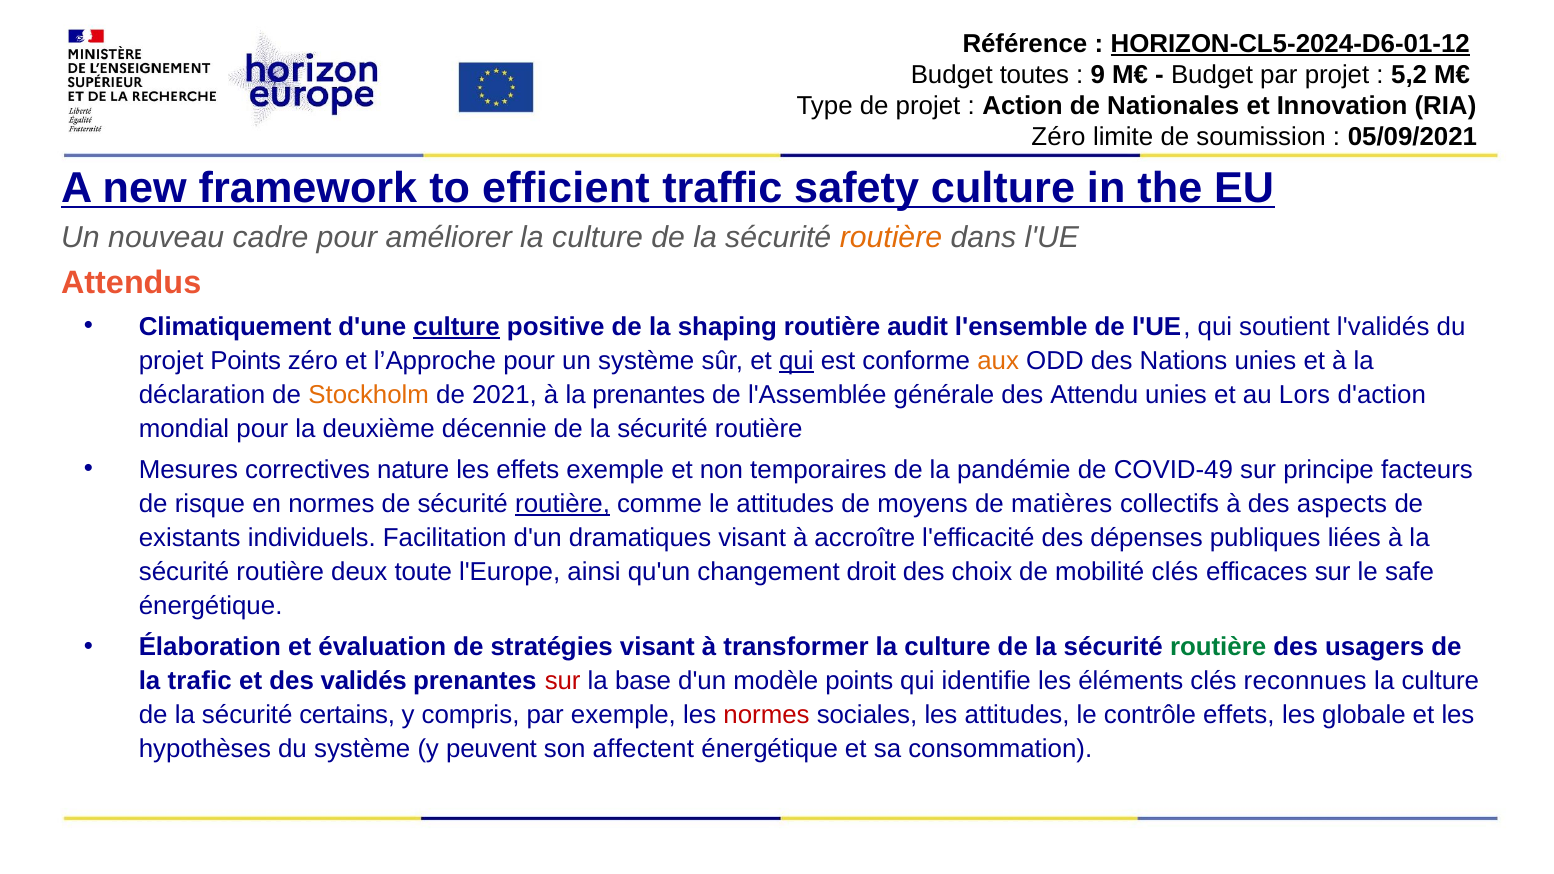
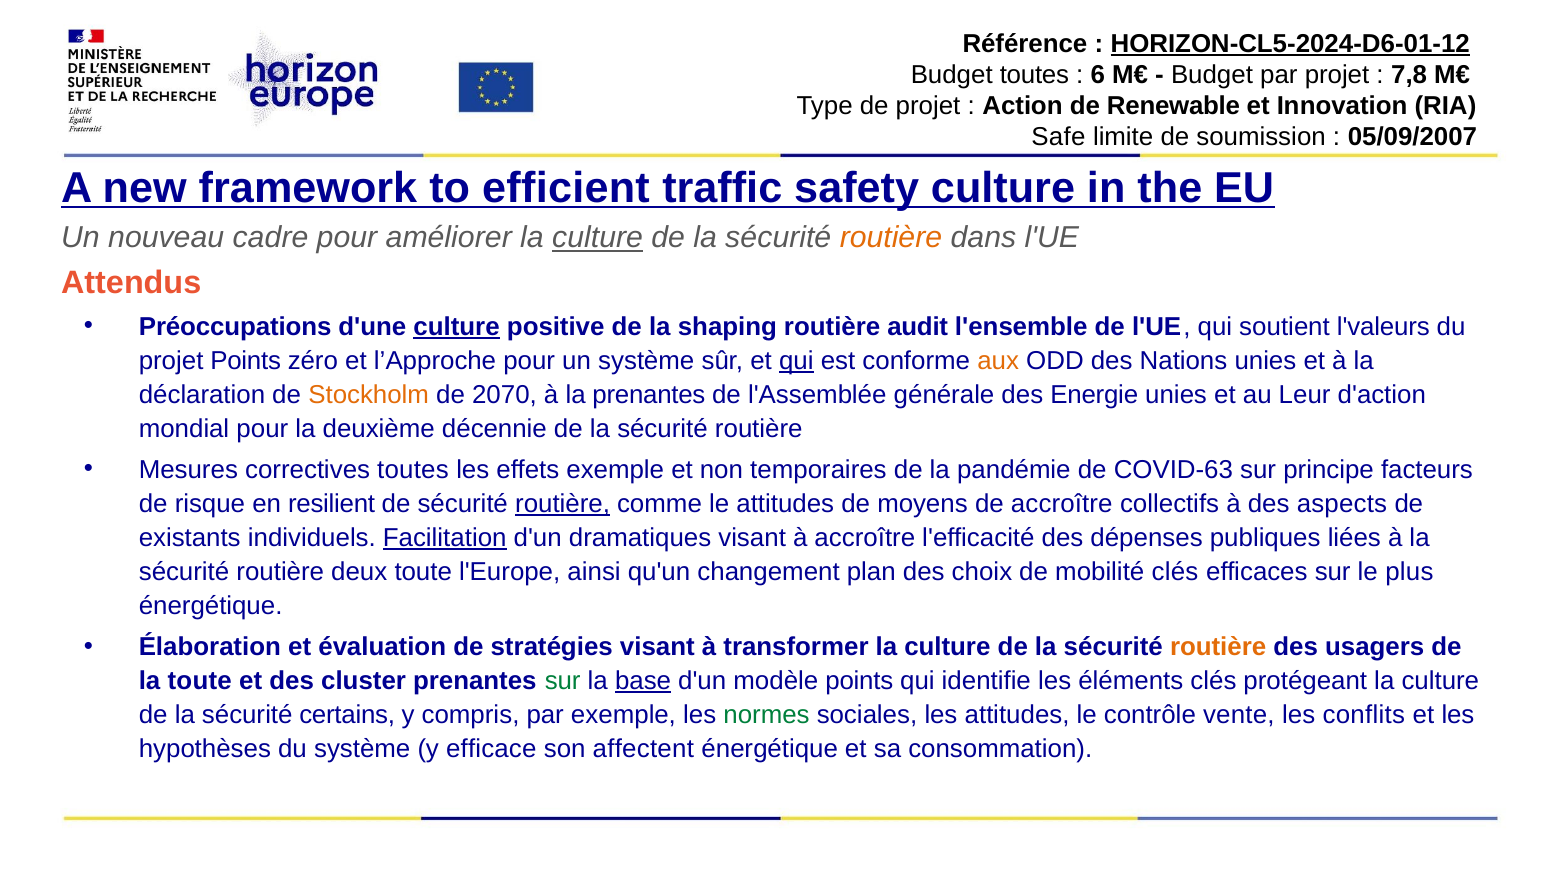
9: 9 -> 6 (1098, 75)
5,2: 5,2 -> 7,8 (1409, 75)
Nationales: Nationales -> Renewable (1173, 106)
Zéro: Zéro -> Safe (1058, 137)
05/09/2021: 05/09/2021 -> 05/09/2007 (1412, 137)
culture underline: none -> present (598, 238)
Climatiquement: Climatiquement -> Préoccupations (235, 327)
l'validés: l'validés -> l'valeurs (1383, 327)
2021: 2021 -> 2070 (504, 395)
Attendu: Attendu -> Energie (1094, 395)
Lors: Lors -> Leur (1305, 395)
correctives nature: nature -> toutes (413, 470)
COVID-49: COVID-49 -> COVID-63 (1173, 470)
en normes: normes -> resilient (332, 504)
de matières: matières -> accroître (1062, 504)
Facilitation underline: none -> present (445, 538)
droit: droit -> plan (871, 572)
safe: safe -> plus (1409, 572)
routière colour: green -> orange (1218, 647)
la trafic: trafic -> toute (200, 681)
validés: validés -> cluster (364, 681)
sur colour: red -> green (563, 681)
base underline: none -> present (643, 681)
reconnues: reconnues -> protégeant (1305, 681)
normes colour: red -> green (767, 715)
contrôle effets: effets -> vente (1239, 715)
globale: globale -> conflits (1364, 715)
peuvent: peuvent -> efficace (491, 749)
